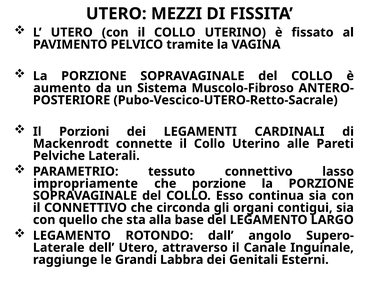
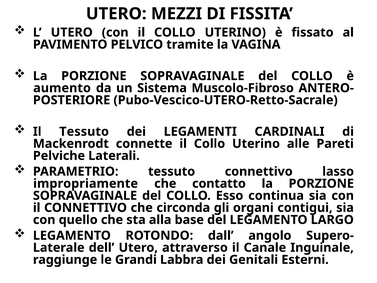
Il Porzioni: Porzioni -> Tessuto (84, 131)
che porzione: porzione -> contatto (219, 183)
